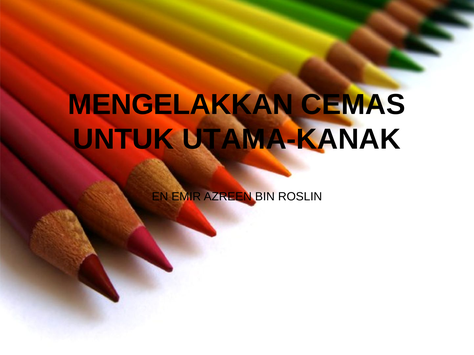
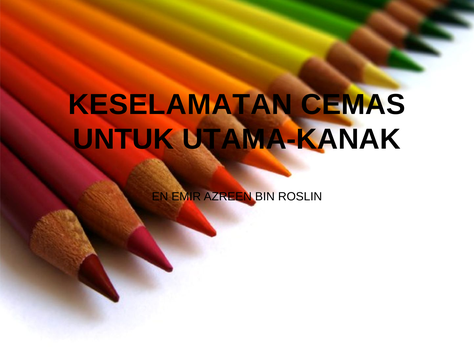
MENGELAKKAN: MENGELAKKAN -> KESELAMATAN (180, 105)
